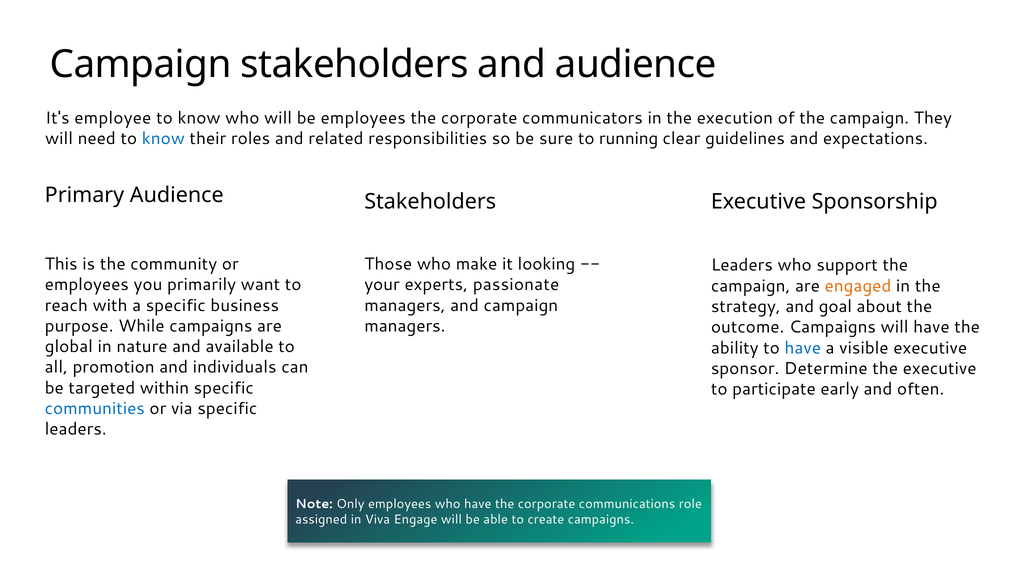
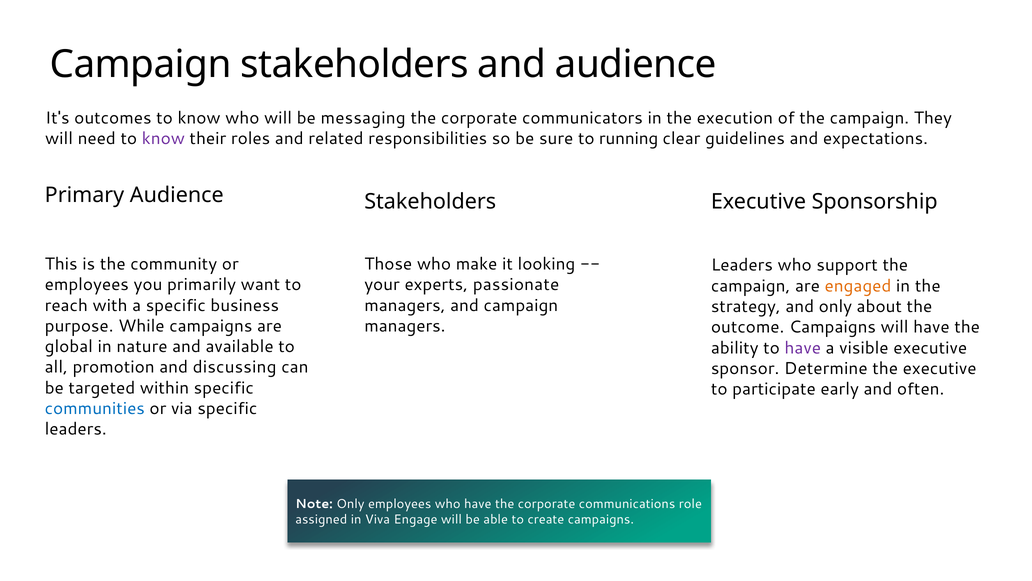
employee: employee -> outcomes (113, 118)
be employees: employees -> messaging (363, 118)
know colour: blue -> purple (163, 139)
and goal: goal -> only (835, 306)
have colour: blue -> purple (803, 348)
individuals: individuals -> discussing (235, 367)
